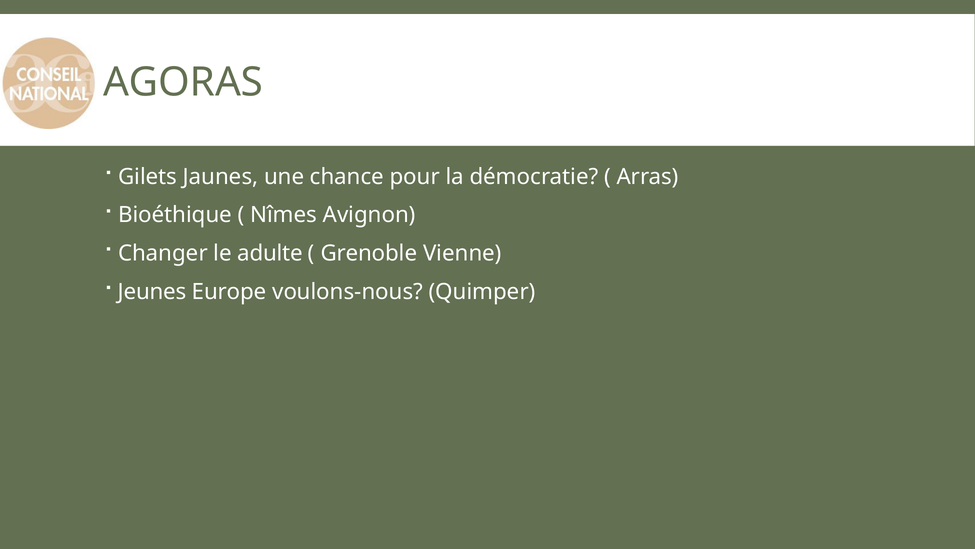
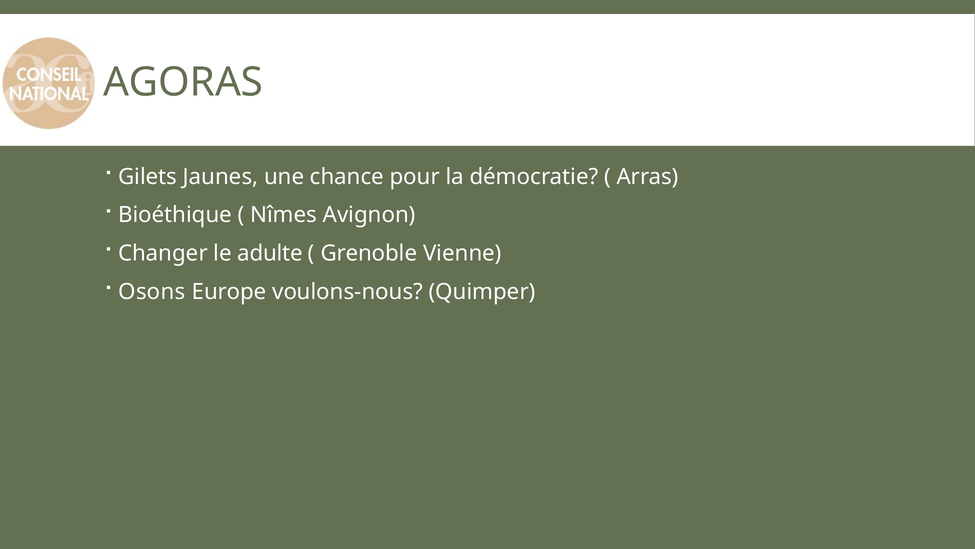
Jeunes: Jeunes -> Osons (152, 291)
